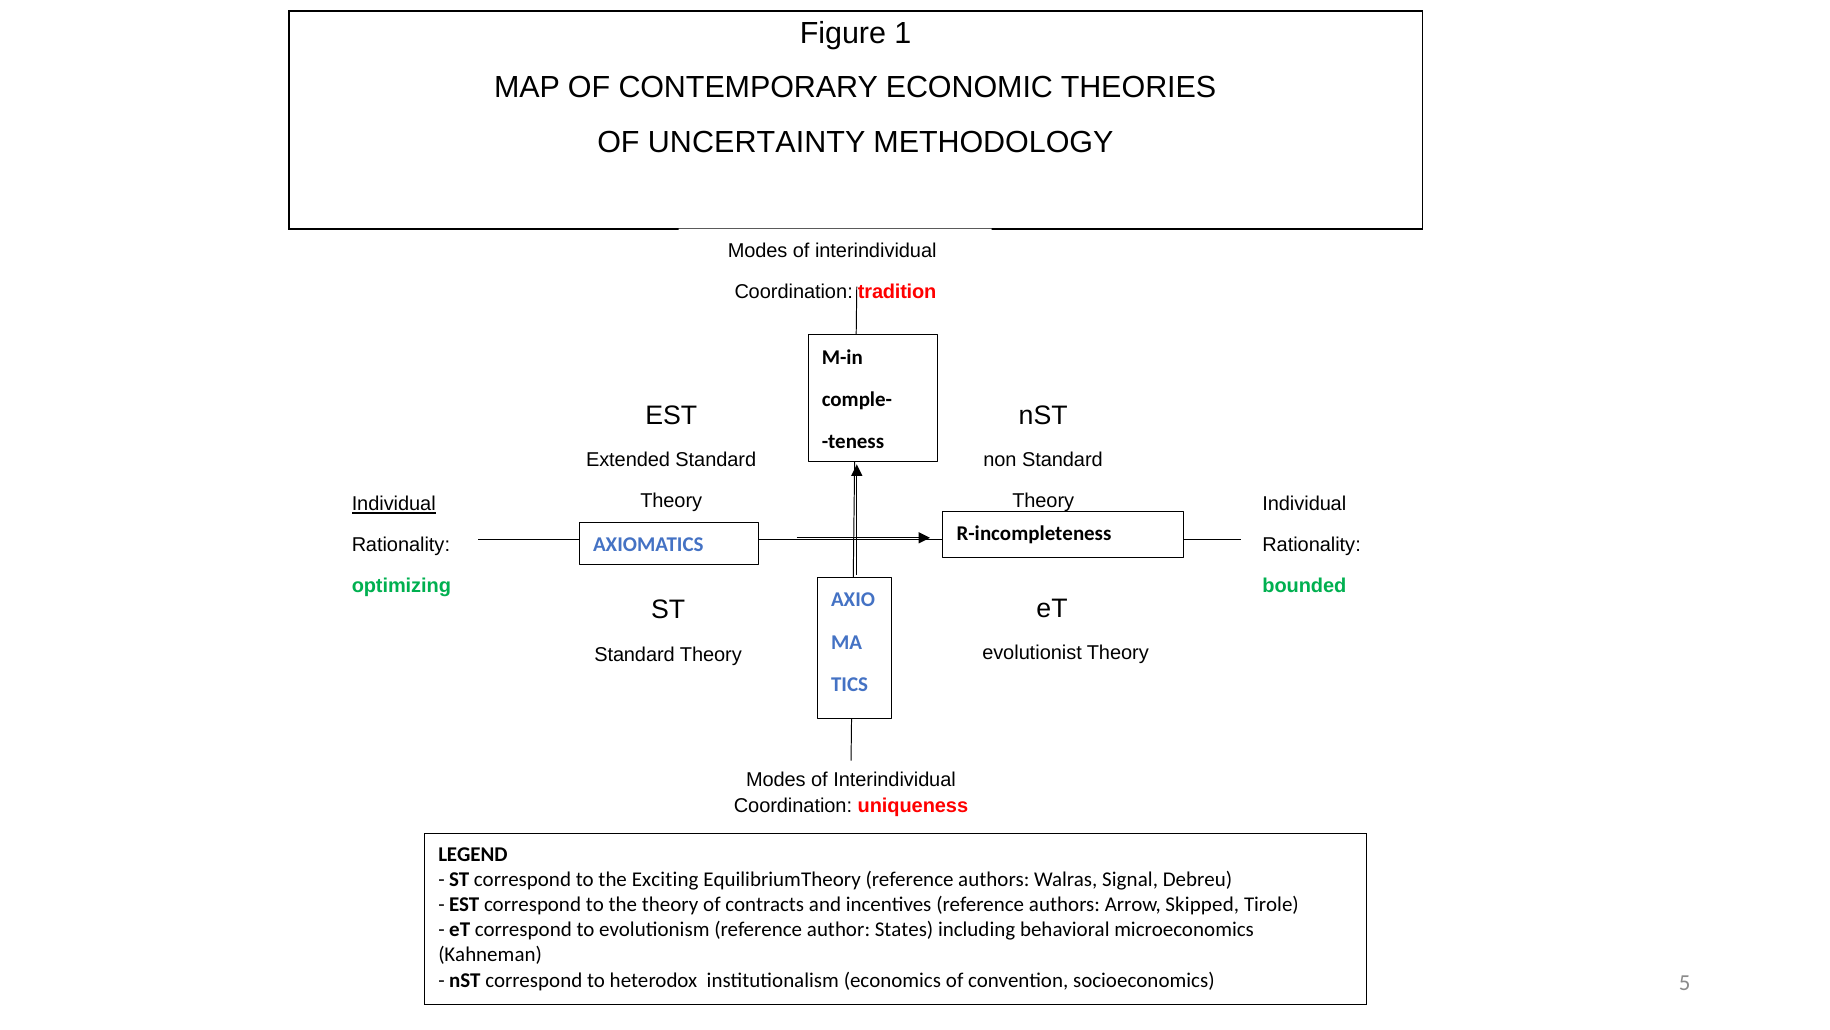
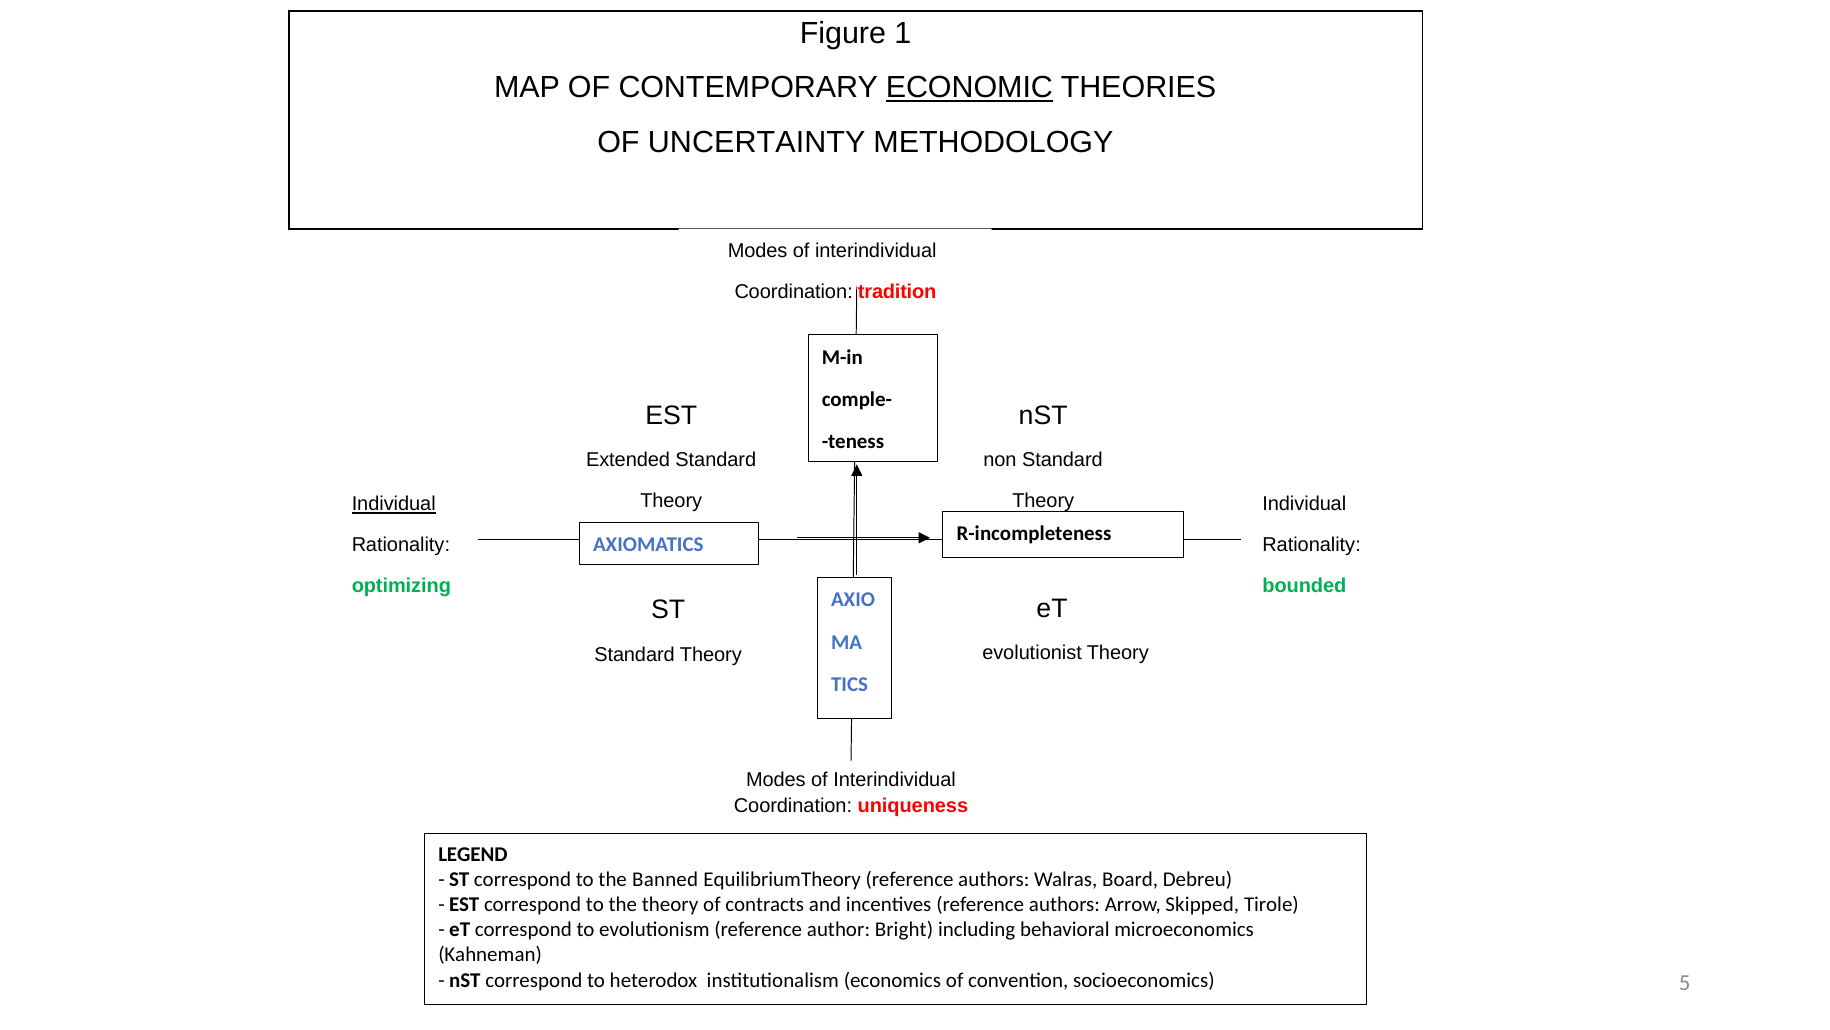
ECONOMIC underline: none -> present (969, 88)
Exciting: Exciting -> Banned (665, 879)
Signal: Signal -> Board (1130, 879)
States: States -> Bright (904, 929)
